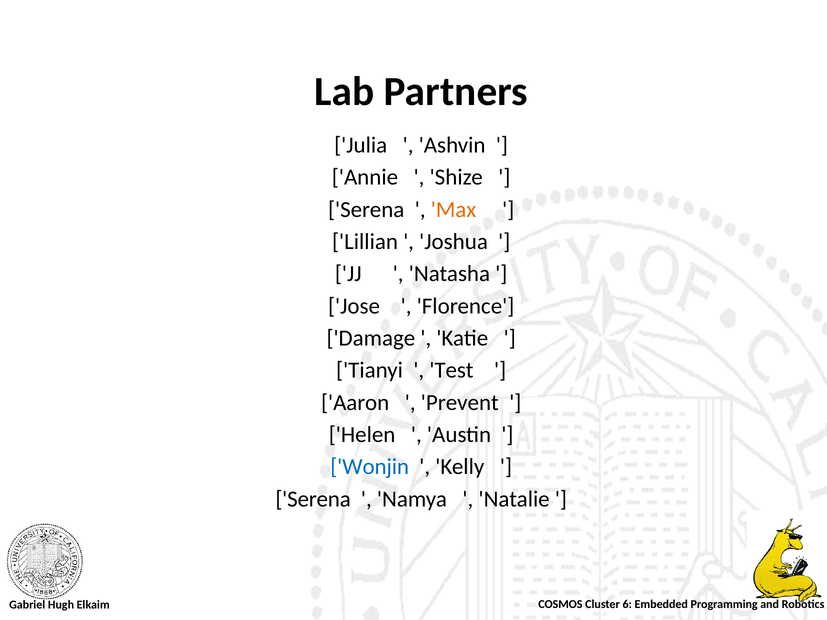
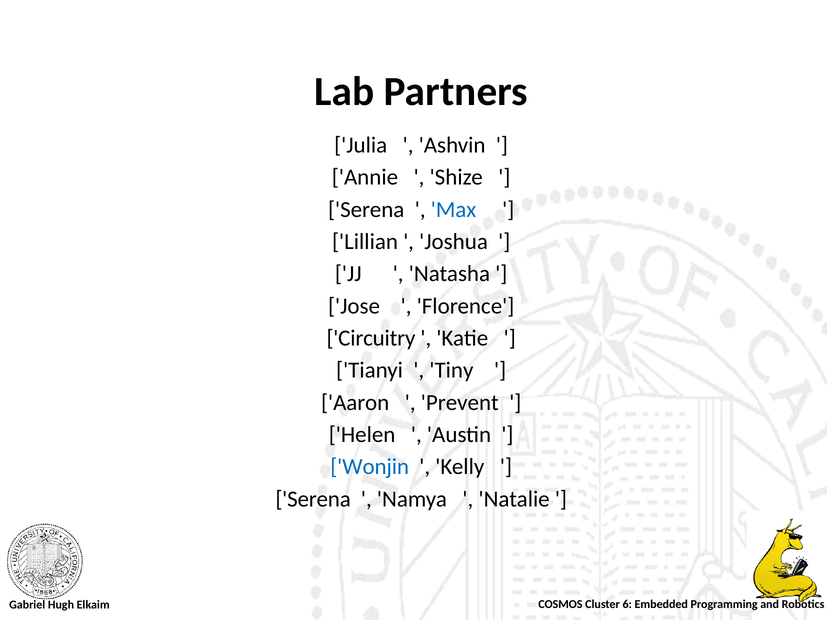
Max colour: orange -> blue (454, 210)
Damage: Damage -> Circuitry (371, 338)
Test: Test -> Tiny (451, 370)
